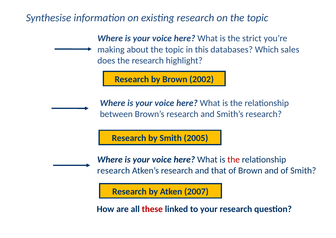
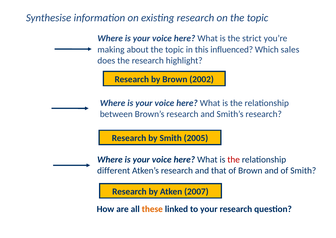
databases: databases -> influenced (232, 49)
research: research -> different (114, 170)
these colour: red -> orange (152, 209)
